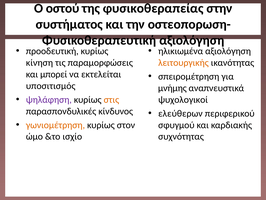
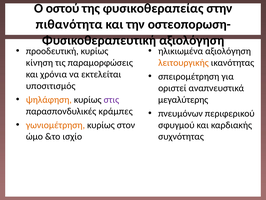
συστήματος: συστήματος -> πιθανότητα (69, 24)
μπορεί: μπορεί -> χρόνια (54, 74)
μνήμης: μνήμης -> οριστεί (172, 88)
ψηλάφηση colour: purple -> orange (49, 99)
στις colour: orange -> purple (111, 99)
ψυχολογικοί: ψυχολογικοί -> μεγαλύτερης (183, 99)
κίνδυνος: κίνδυνος -> κράμπες (116, 111)
ελεύθερων: ελεύθερων -> πνευμόνων (180, 113)
